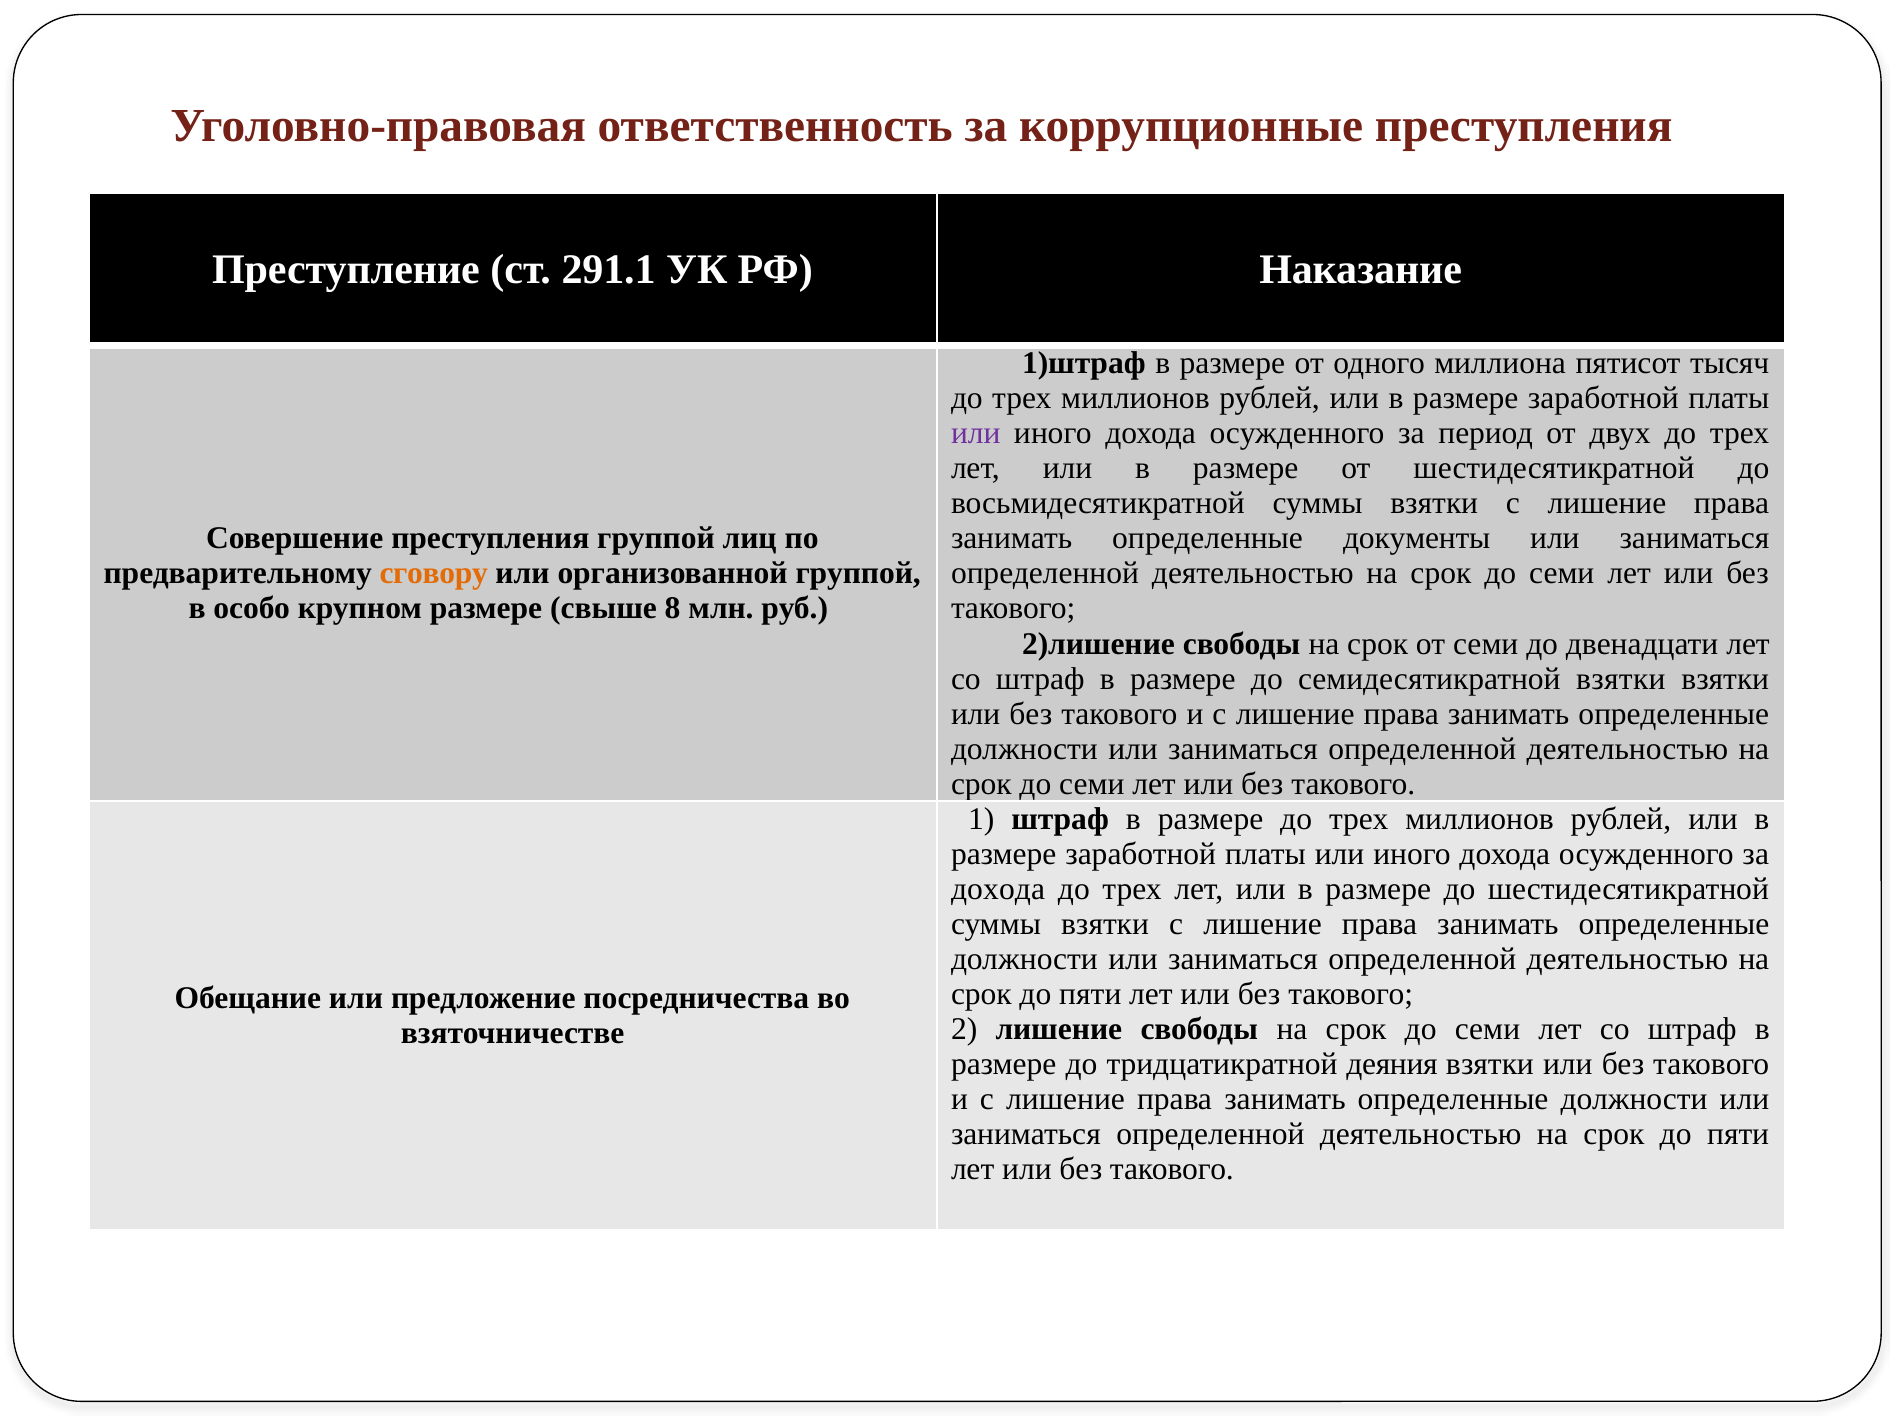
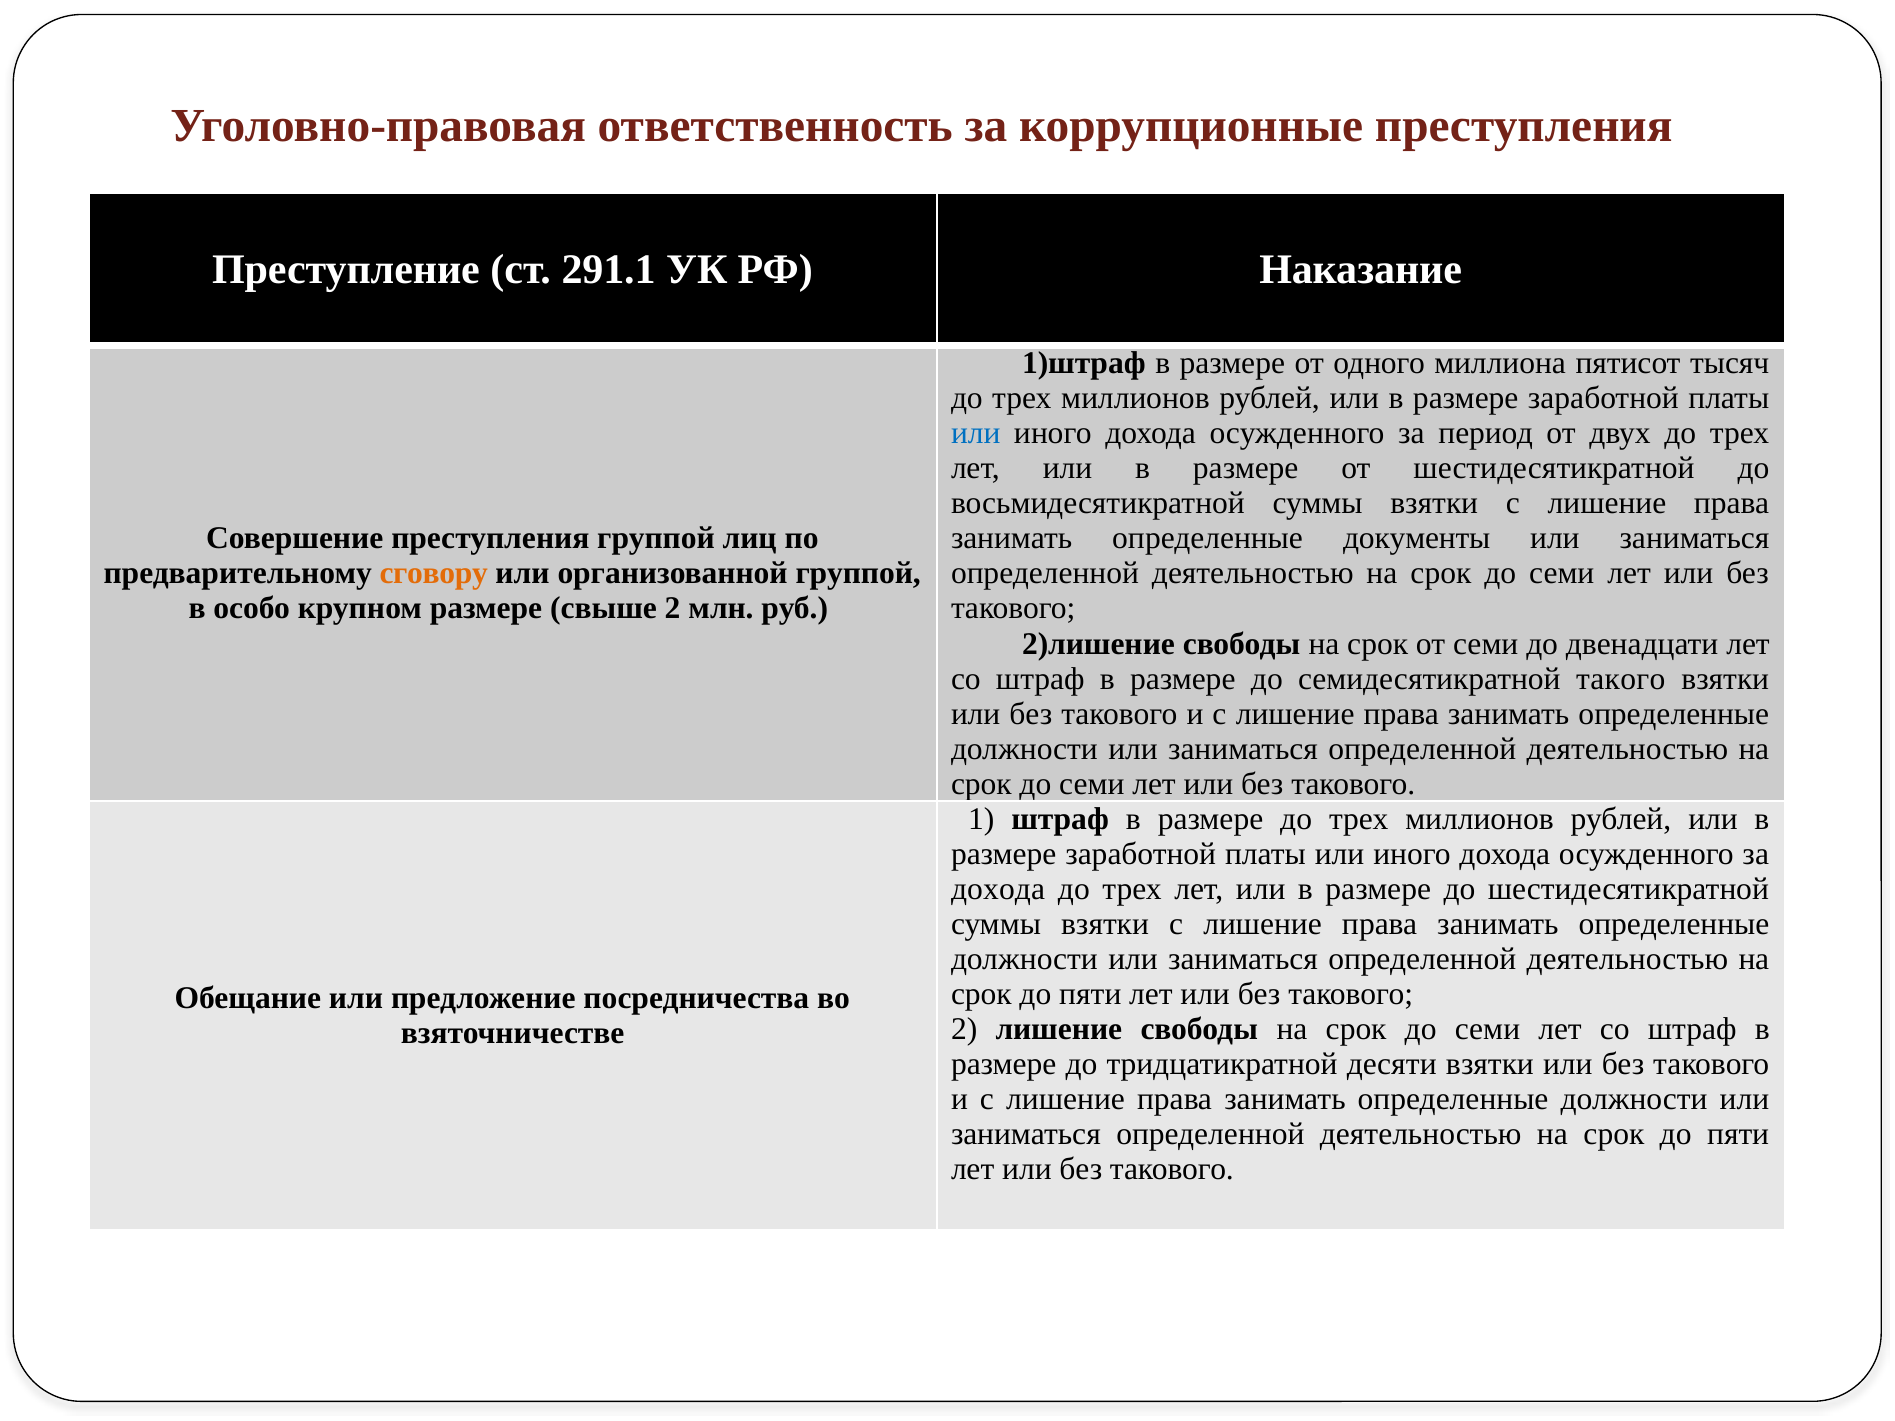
или colour: purple -> blue (976, 433)
свыше 8: 8 -> 2 (673, 609)
семидесятикратной взятки: взятки -> такого (1621, 679)
деяния: деяния -> десяти (1392, 1065)
